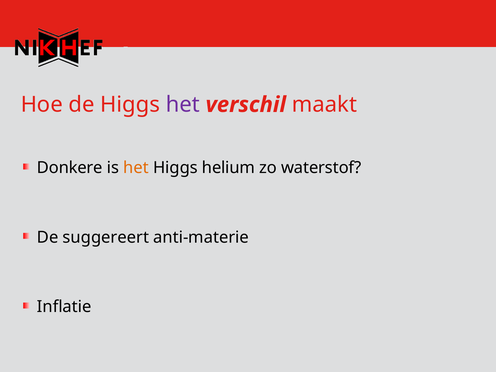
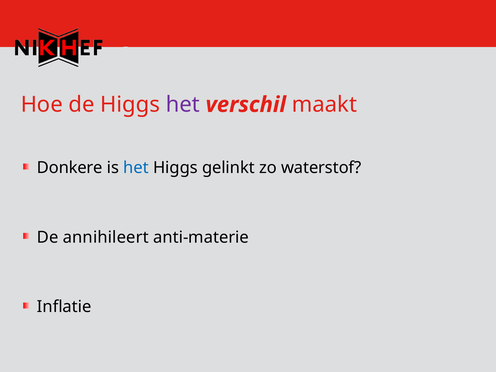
het colour: orange -> blue (136, 168)
helium: helium -> gelinkt (228, 168)
suggereert: suggereert -> annihileert (106, 237)
